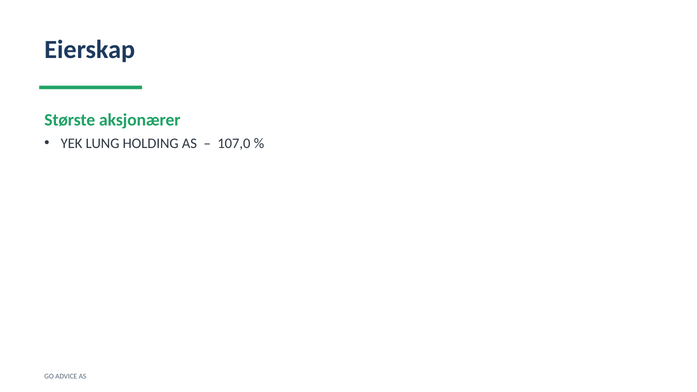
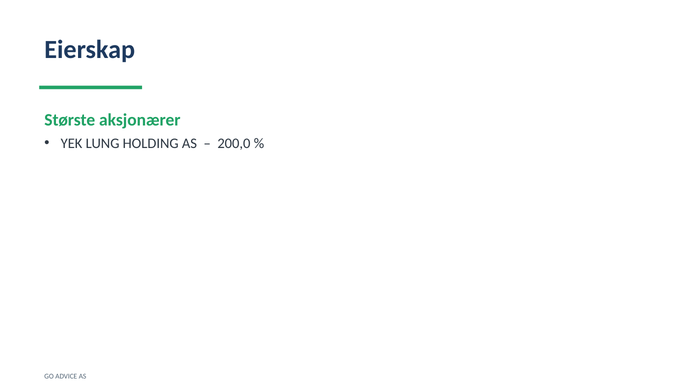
107,0: 107,0 -> 200,0 (234, 143)
